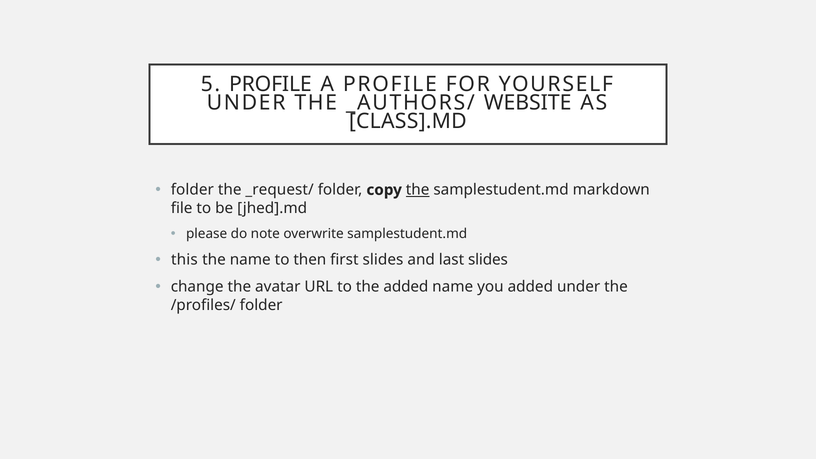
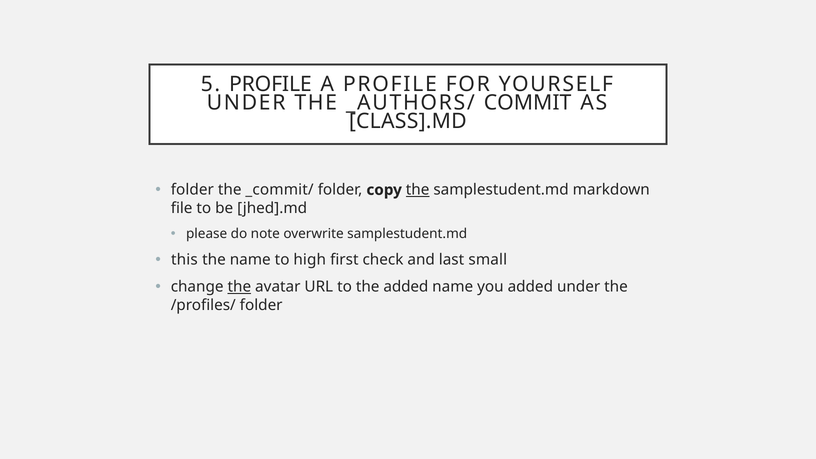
WEBSITE: WEBSITE -> COMMIT (528, 103)
_request/: _request/ -> _commit/ (280, 190)
then: then -> high (310, 260)
first slides: slides -> check (383, 260)
last slides: slides -> small (488, 260)
the underline: none -> present (239, 287)
